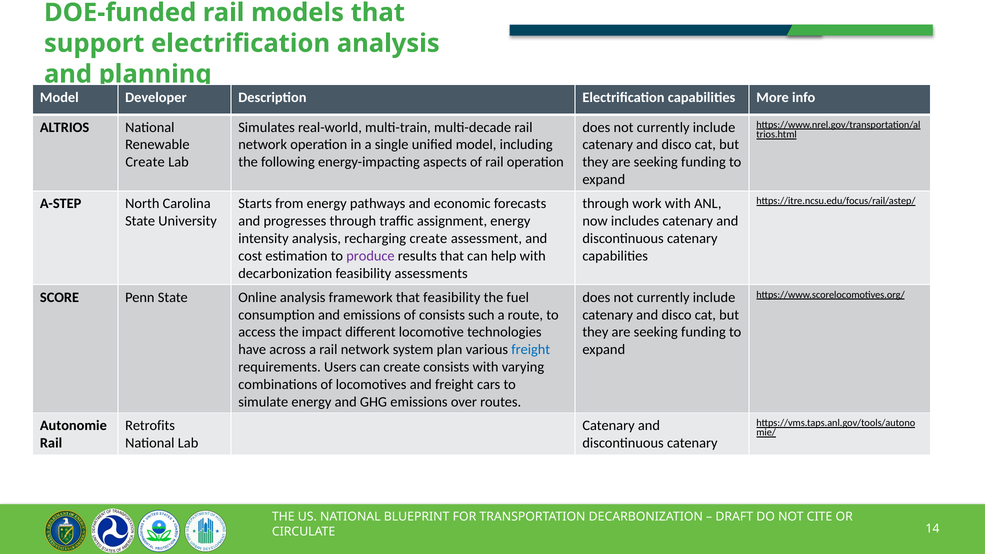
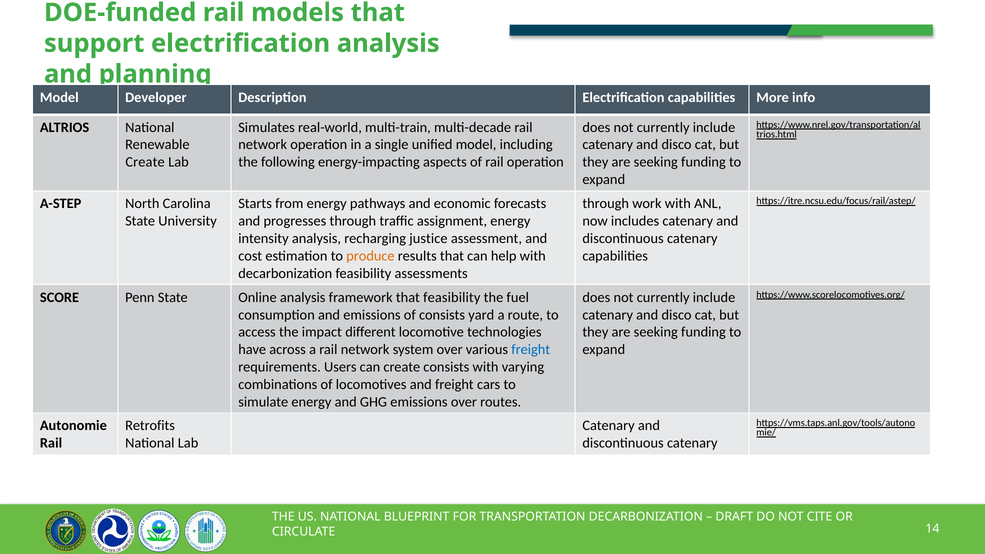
recharging create: create -> justice (428, 239)
produce colour: purple -> orange (370, 256)
such: such -> yard (481, 315)
system plan: plan -> over (450, 350)
